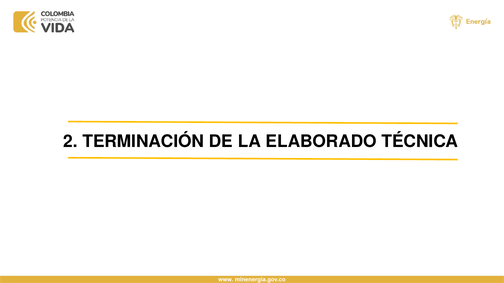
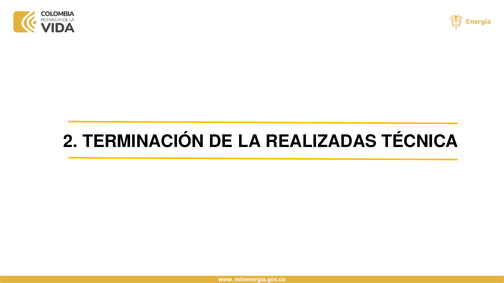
ELABORADO: ELABORADO -> REALIZADAS (321, 142)
